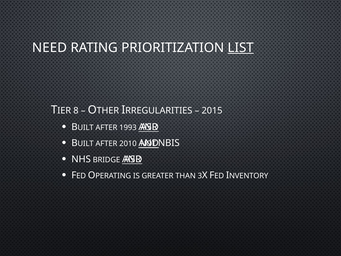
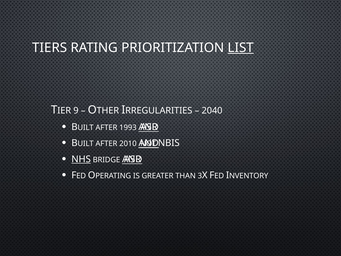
NEED: NEED -> TIERS (50, 48)
8: 8 -> 9 (76, 110)
2015: 2015 -> 2040 (212, 110)
NHS underline: none -> present (81, 159)
